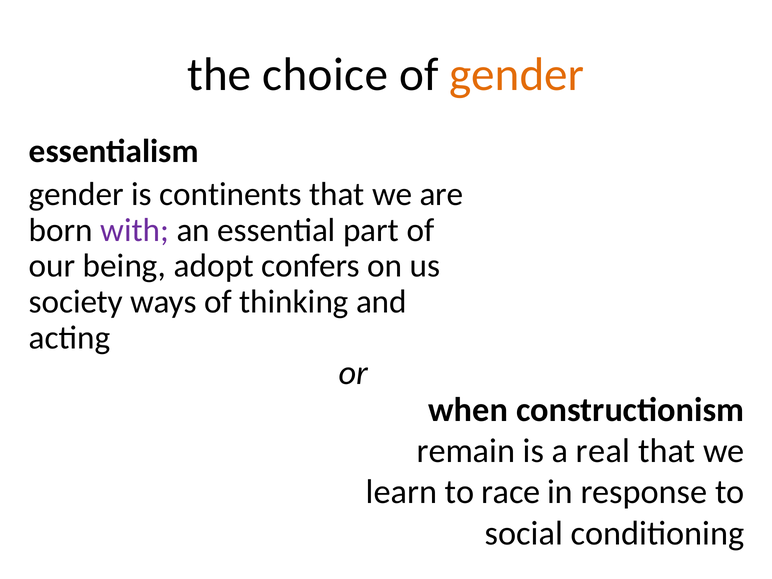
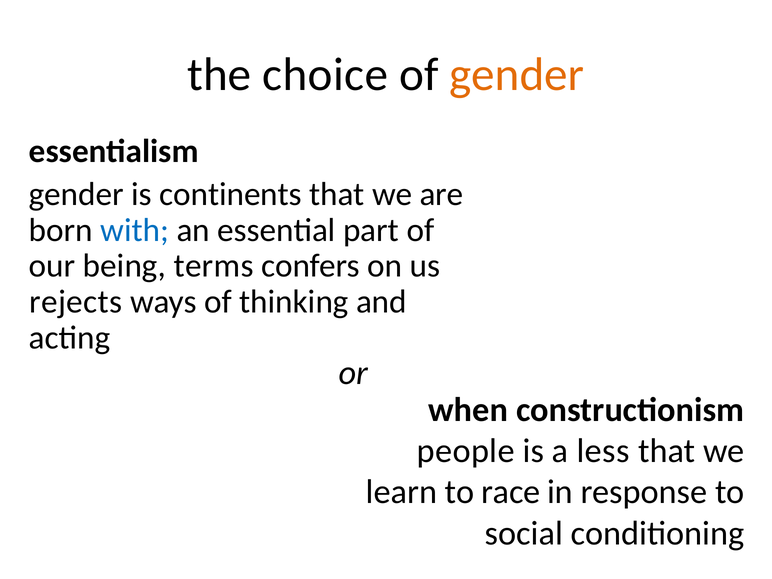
with colour: purple -> blue (135, 230)
adopt: adopt -> terms (214, 266)
society: society -> rejects (76, 302)
remain: remain -> people (466, 451)
real: real -> less (603, 451)
